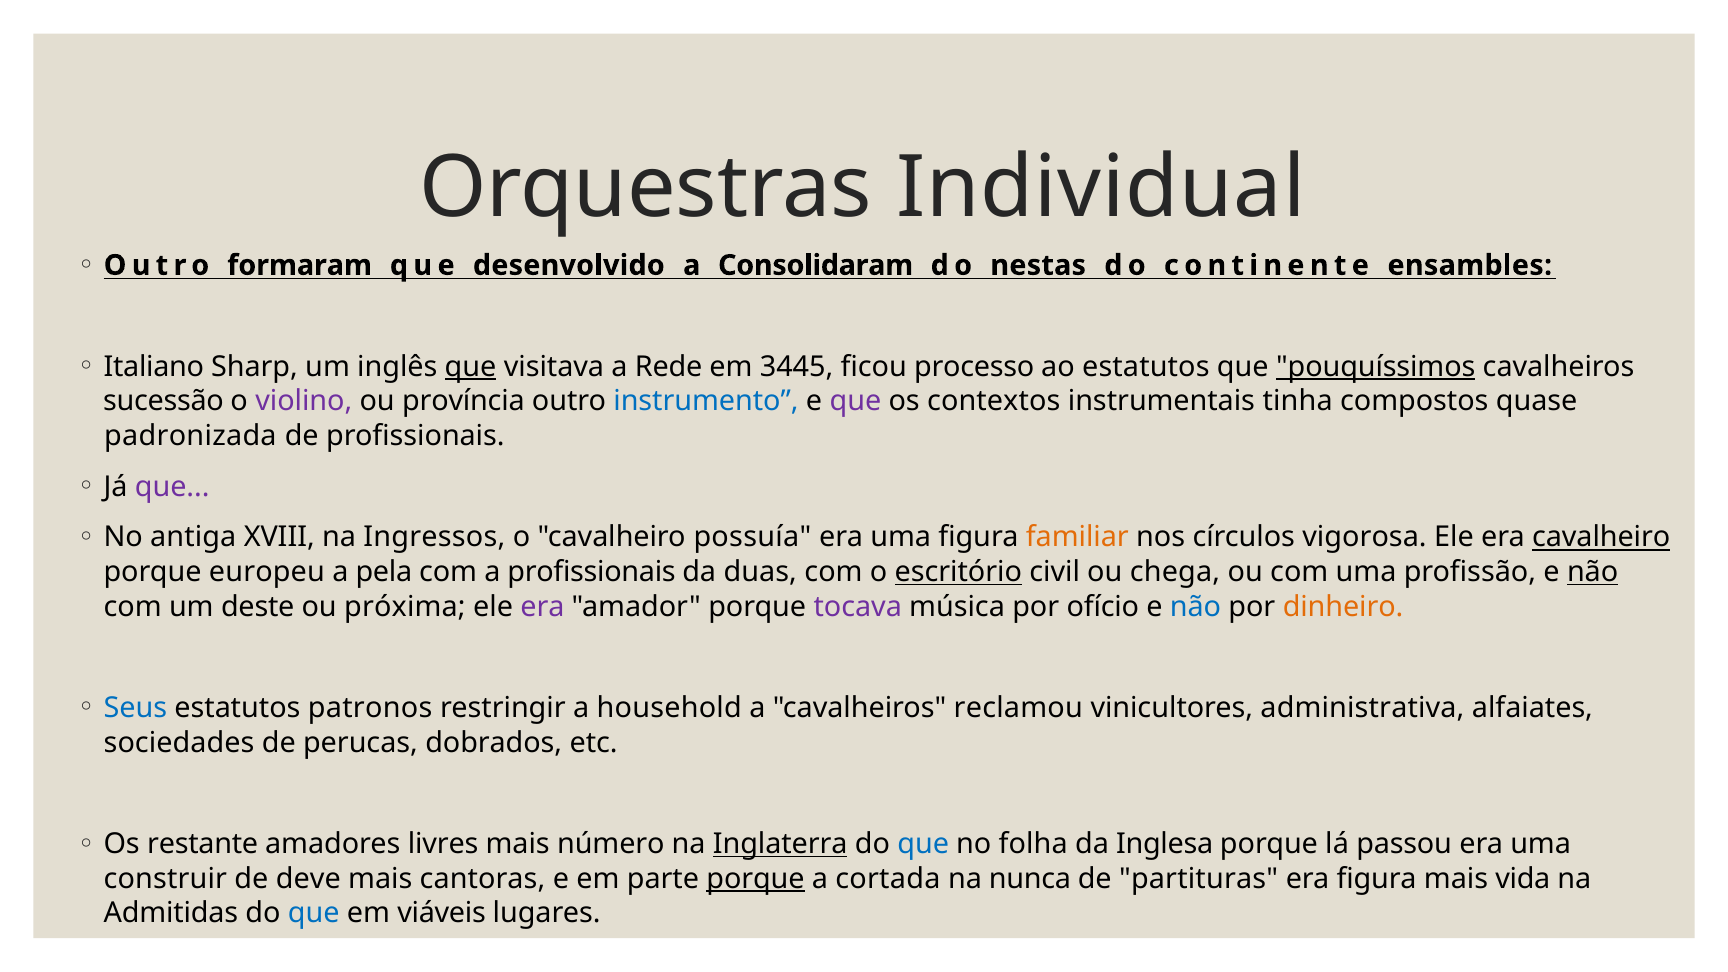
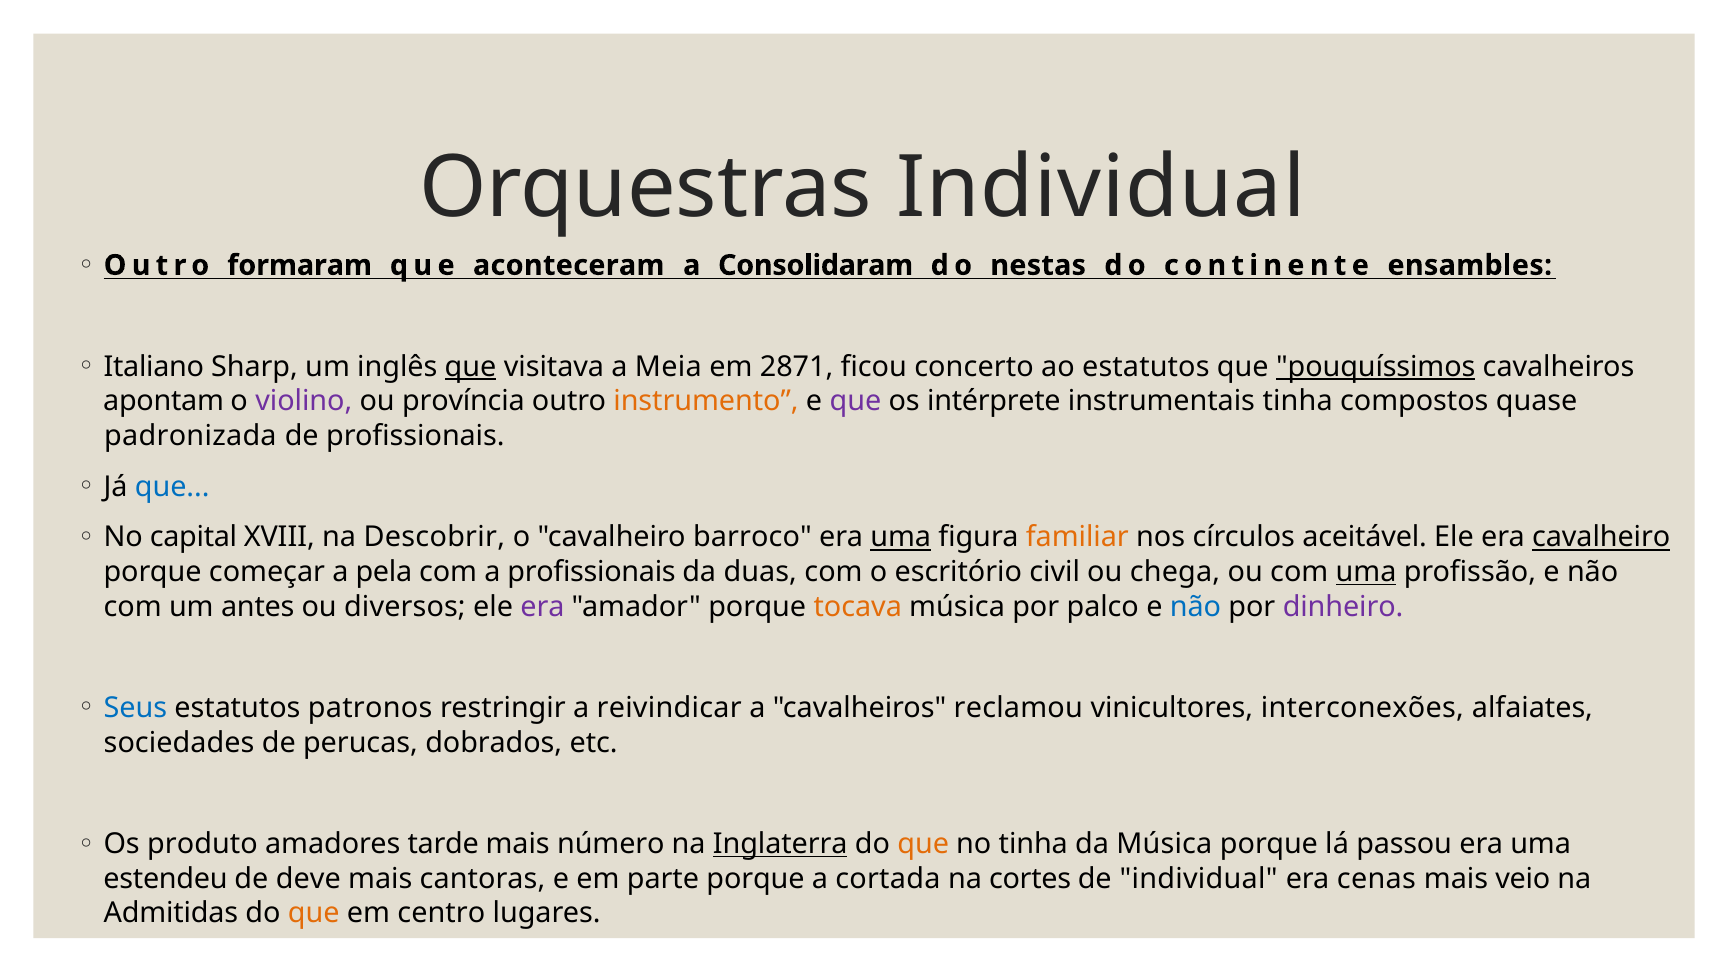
desenvolvido: desenvolvido -> aconteceram (569, 265)
Rede: Rede -> Meia (668, 367)
3445: 3445 -> 2871 (797, 367)
processo: processo -> concerto (974, 367)
sucessão: sucessão -> apontam (164, 401)
instrumento colour: blue -> orange (706, 401)
contextos: contextos -> intérprete (994, 401)
que colour: purple -> blue (172, 487)
antiga: antiga -> capital (194, 537)
Ingressos: Ingressos -> Descobrir (434, 537)
possuía: possuía -> barroco (752, 537)
uma underline: none -> present (901, 537)
vigorosa: vigorosa -> aceitável (1365, 537)
europeu: europeu -> começar (267, 572)
escritório underline: present -> none (958, 572)
uma underline: none -> present (1366, 572)
não underline: present -> none (1593, 572)
deste: deste -> antes (258, 607)
próxima: próxima -> diversos (405, 607)
tocava colour: purple -> orange (858, 607)
ofício: ofício -> palco (1103, 607)
dinheiro colour: orange -> purple (1343, 607)
household: household -> reivindicar (669, 708)
administrativa: administrativa -> interconexões (1362, 708)
restante: restante -> produto (202, 844)
livres: livres -> tarde (443, 844)
que colour: blue -> orange (923, 844)
no folha: folha -> tinha (1033, 844)
da Inglesa: Inglesa -> Música (1164, 844)
construir: construir -> estendeu (166, 879)
porque underline: present -> none (756, 879)
nunca: nunca -> cortes (1030, 879)
de partituras: partituras -> individual (1199, 879)
era figura: figura -> cenas (1376, 879)
vida: vida -> veio (1523, 879)
que colour: blue -> orange (314, 913)
viáveis: viáveis -> centro (441, 913)
